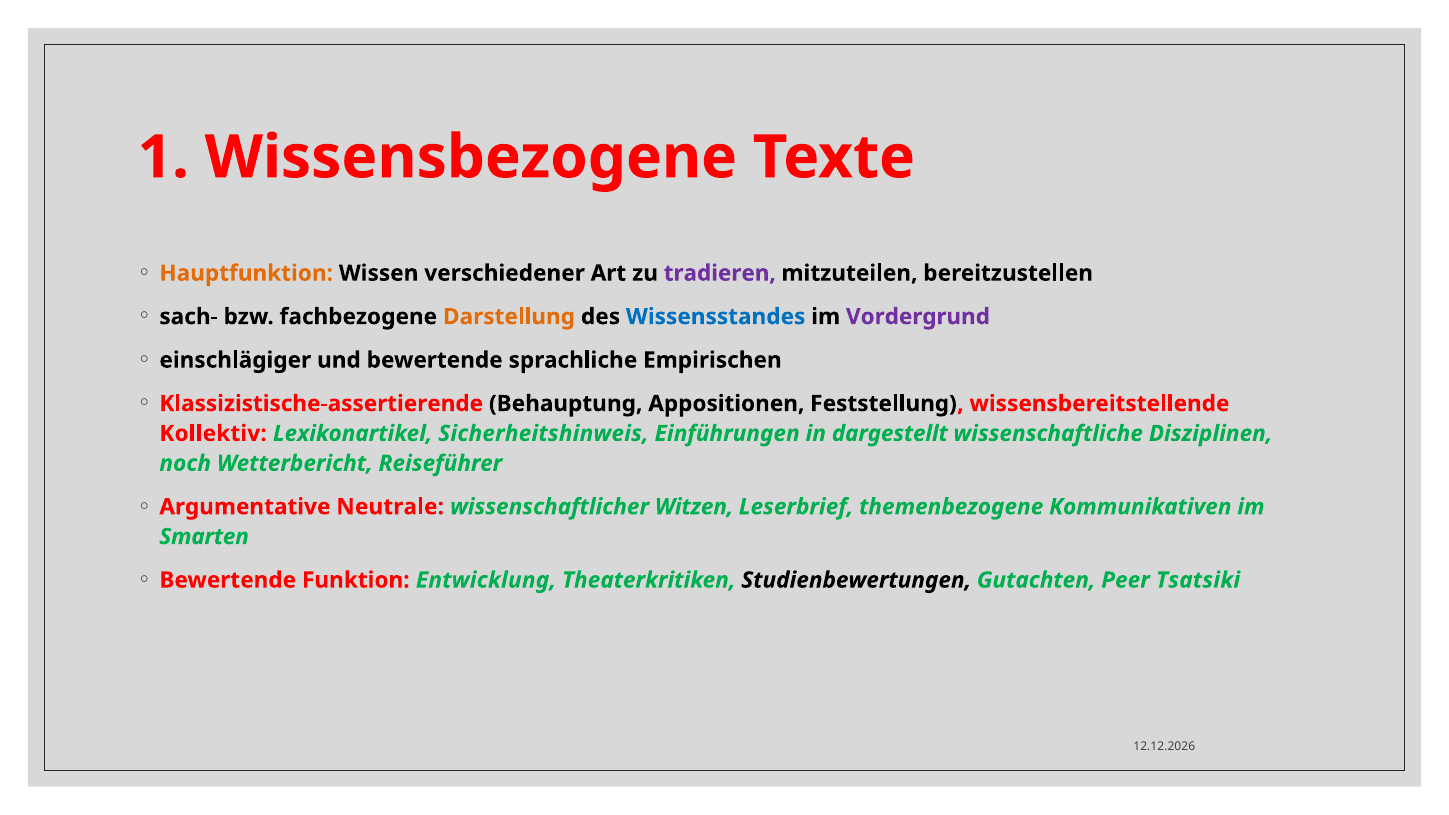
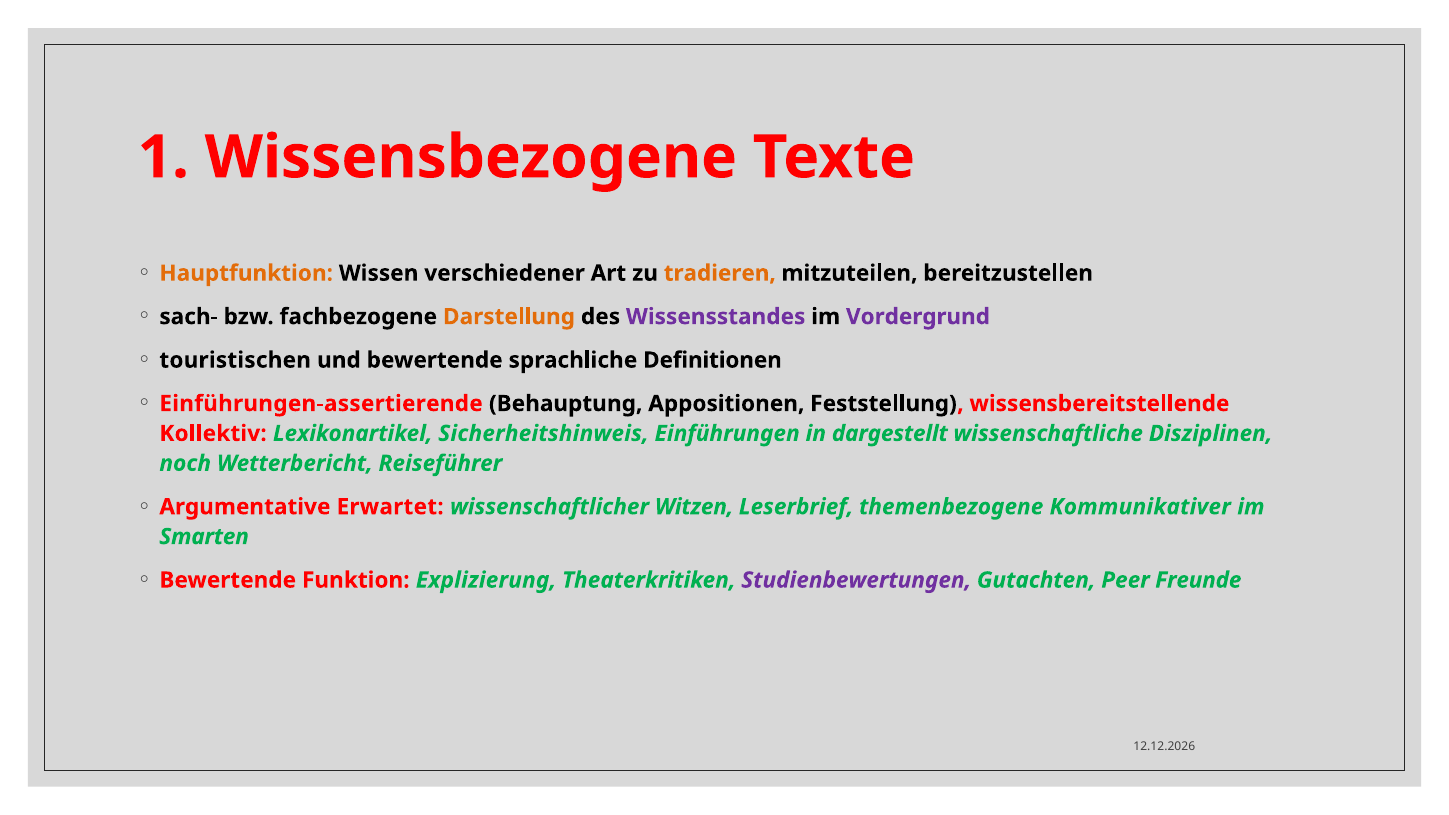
tradieren colour: purple -> orange (720, 273)
Wissensstandes colour: blue -> purple (716, 317)
einschlägiger: einschlägiger -> touristischen (235, 360)
Empirischen: Empirischen -> Definitionen (712, 360)
Klassizistische-assertierende: Klassizistische-assertierende -> Einführungen-assertierende (321, 404)
Neutrale: Neutrale -> Erwartet (390, 507)
Kommunikativen: Kommunikativen -> Kommunikativer (1140, 507)
Entwicklung: Entwicklung -> Explizierung (486, 580)
Studienbewertungen colour: black -> purple (856, 580)
Tsatsiki: Tsatsiki -> Freunde (1198, 580)
